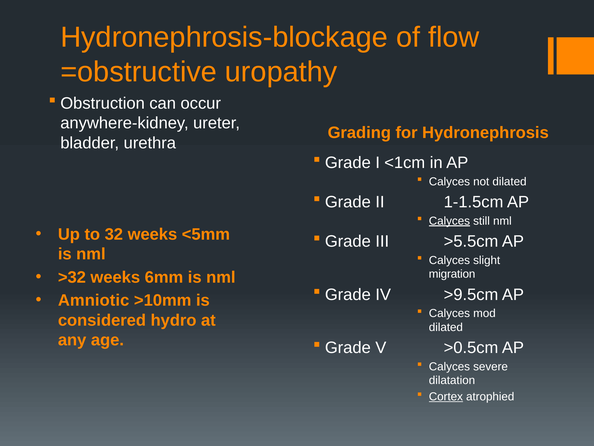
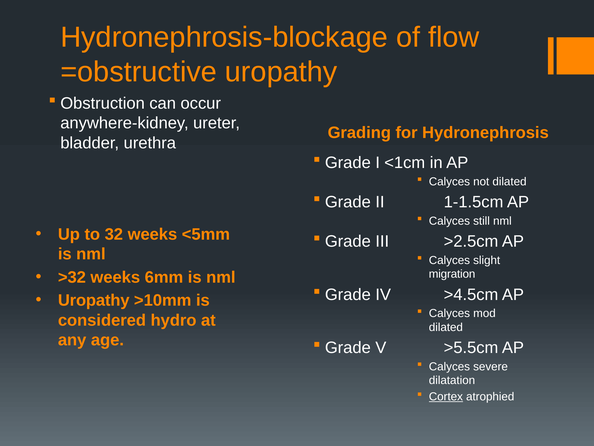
Calyces underline: present -> none (449, 221)
>5.5cm: >5.5cm -> >2.5cm (471, 241)
>9.5cm: >9.5cm -> >4.5cm (471, 294)
Amniotic: Amniotic -> Uropathy (94, 300)
>0.5cm: >0.5cm -> >5.5cm (471, 347)
